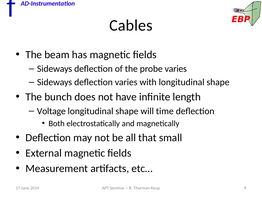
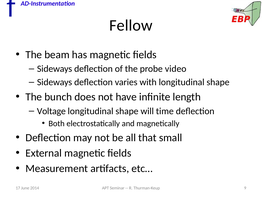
Cables: Cables -> Fellow (131, 25)
probe varies: varies -> video (176, 69)
